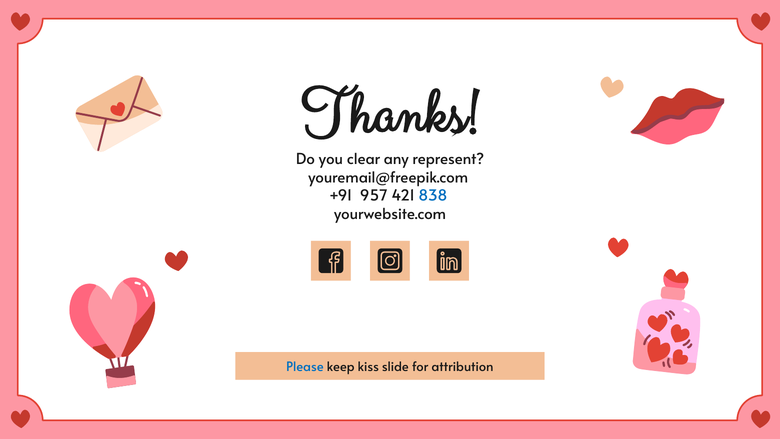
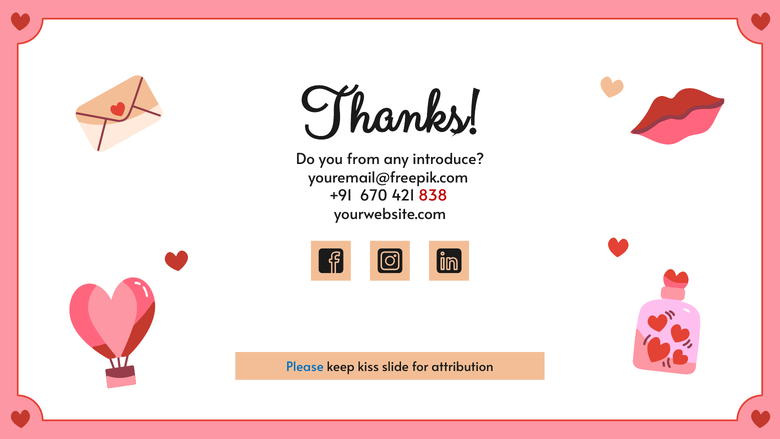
clear: clear -> from (363, 159)
represent: represent -> introduce (448, 159)
957: 957 -> 670 (374, 196)
838 colour: blue -> red (433, 196)
